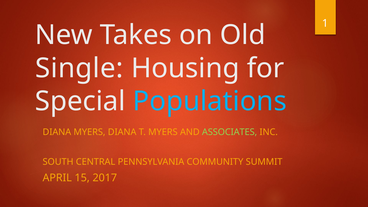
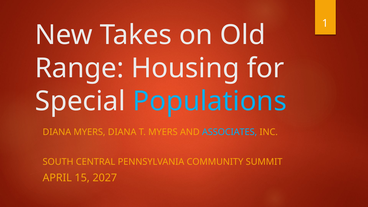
Single: Single -> Range (79, 68)
ASSOCIATES colour: light green -> light blue (230, 132)
2017: 2017 -> 2027 (105, 178)
